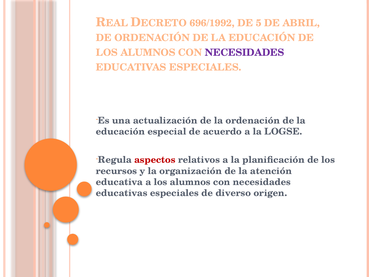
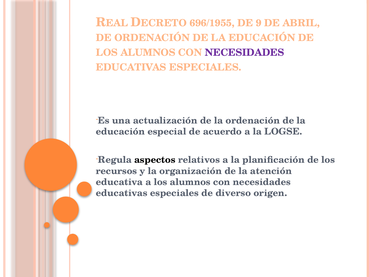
696/1992: 696/1992 -> 696/1955 (212, 23)
5: 5 -> 9 (259, 23)
aspectos colour: red -> black (155, 160)
